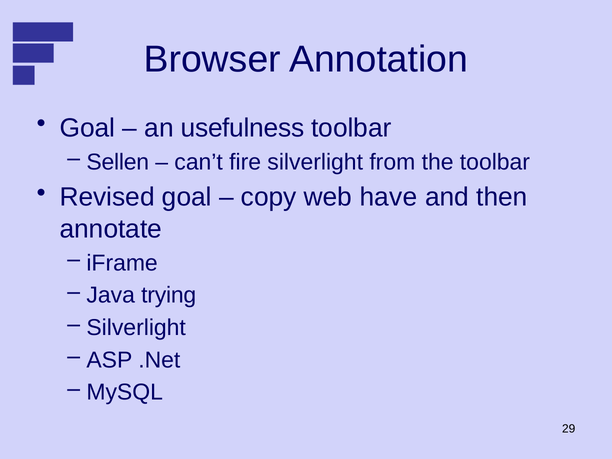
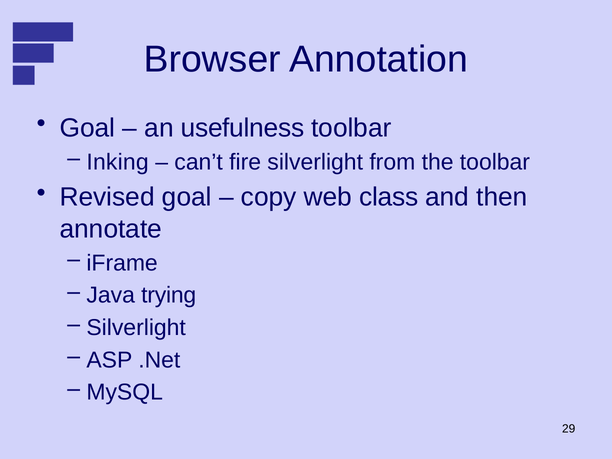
Sellen: Sellen -> Inking (118, 162)
have: have -> class (389, 197)
